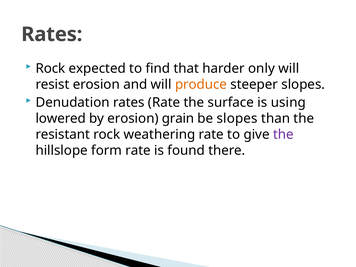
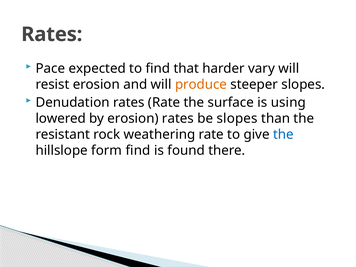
Rock: Rock -> Pace (50, 68)
only: only -> vary (261, 68)
erosion grain: grain -> rates (178, 118)
the colour: purple -> blue (283, 134)
form rate: rate -> find (138, 151)
